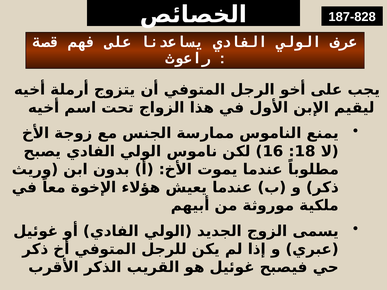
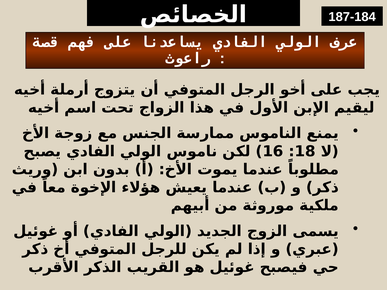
187-828: 187-828 -> 187-184 (352, 17)
